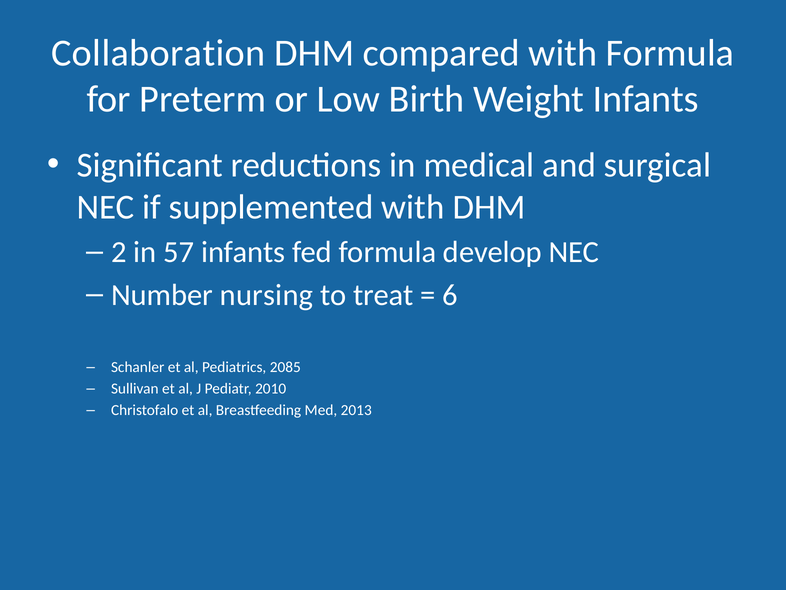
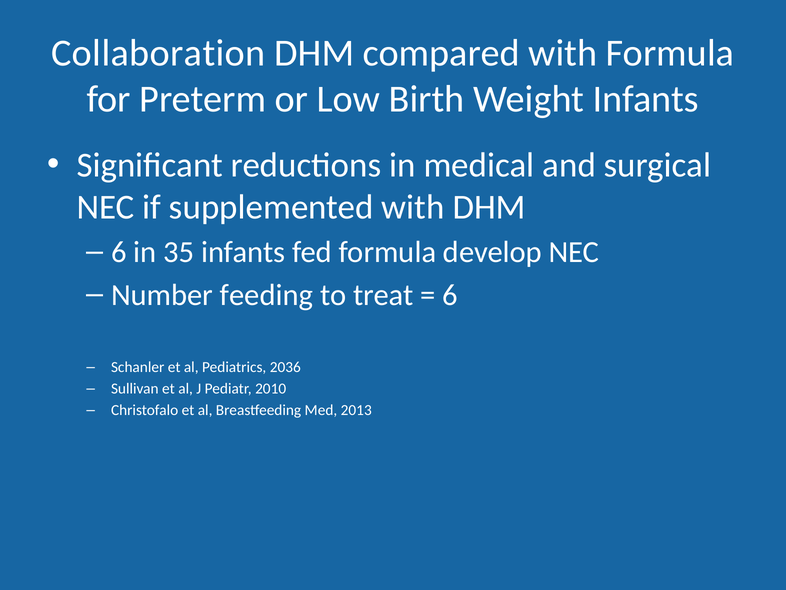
2: 2 -> 6 (119, 252)
57: 57 -> 35 (179, 252)
nursing: nursing -> feeding (267, 295)
2085: 2085 -> 2036 (285, 367)
